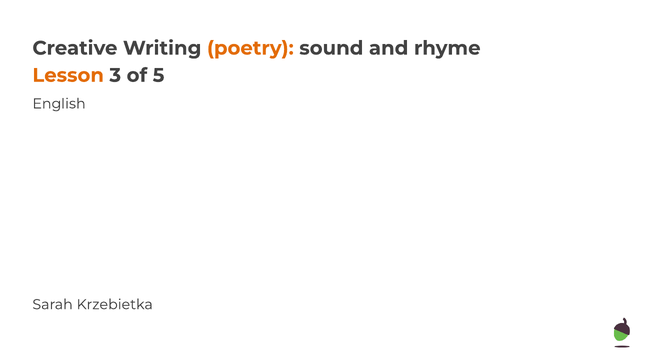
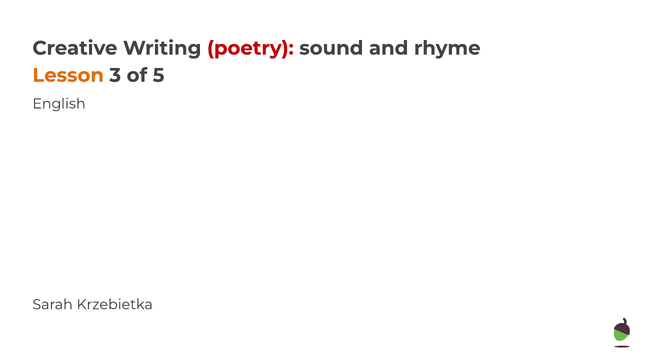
poetry colour: orange -> red (250, 48)
